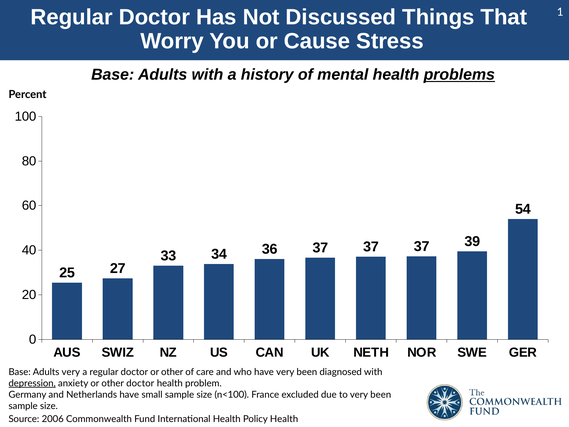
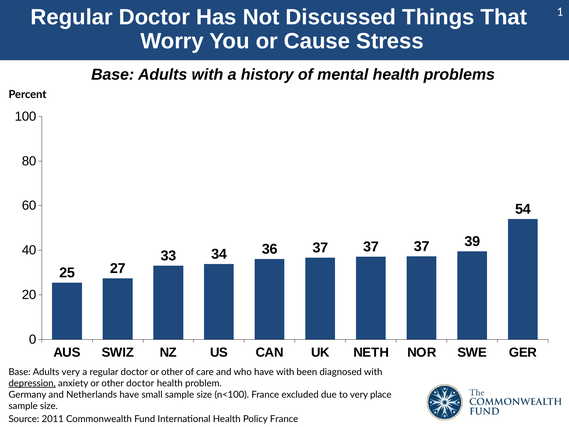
problems underline: present -> none (459, 75)
have very: very -> with (285, 372)
to very been: been -> place (381, 394)
2006: 2006 -> 2011 (53, 419)
Policy Health: Health -> France (284, 419)
